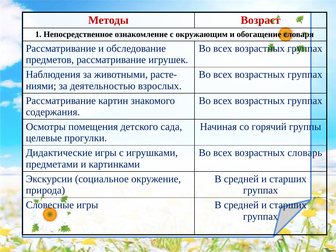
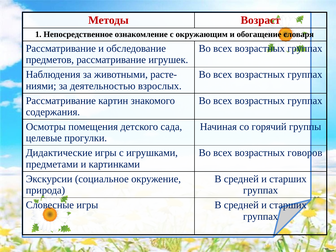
словарь: словарь -> говоров (305, 153)
